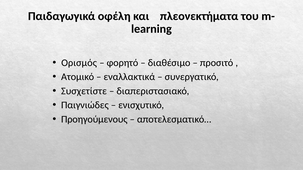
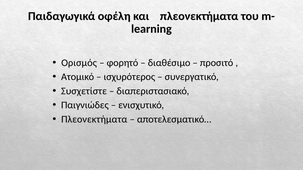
εναλλακτικά: εναλλακτικά -> ισχυρότερος (129, 77)
Προηγούμενους: Προηγούμενους -> Πλεονεκτήματα (94, 120)
